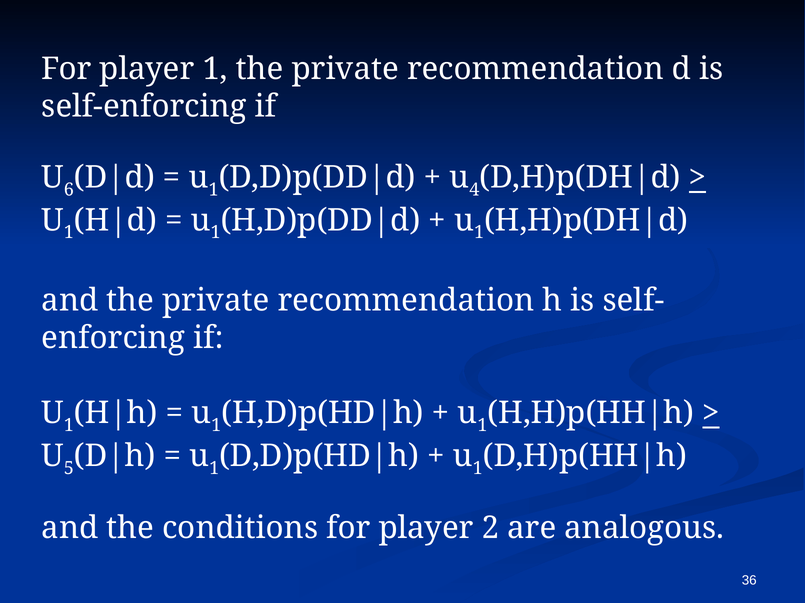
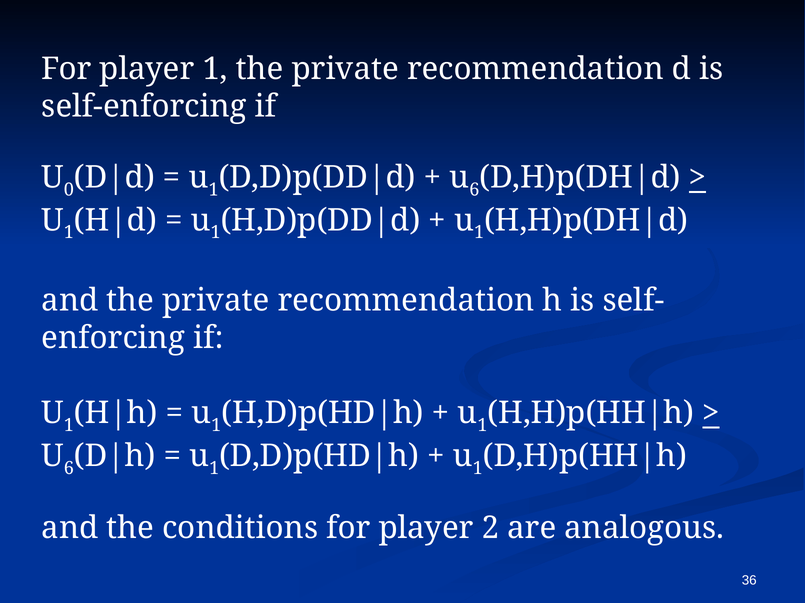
6: 6 -> 0 (69, 190)
4: 4 -> 6 (474, 190)
5: 5 -> 6 (69, 469)
